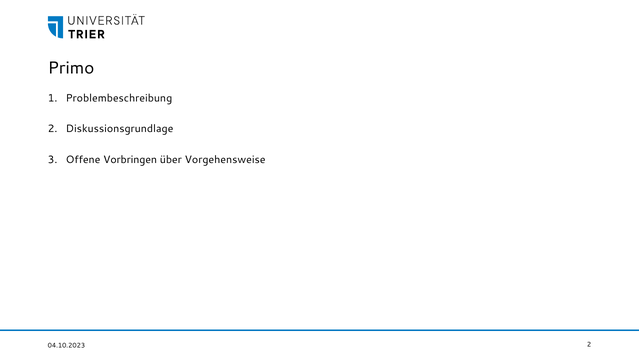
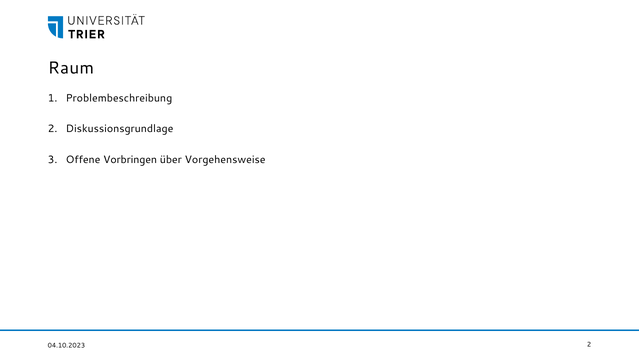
Primo: Primo -> Raum (71, 68)
